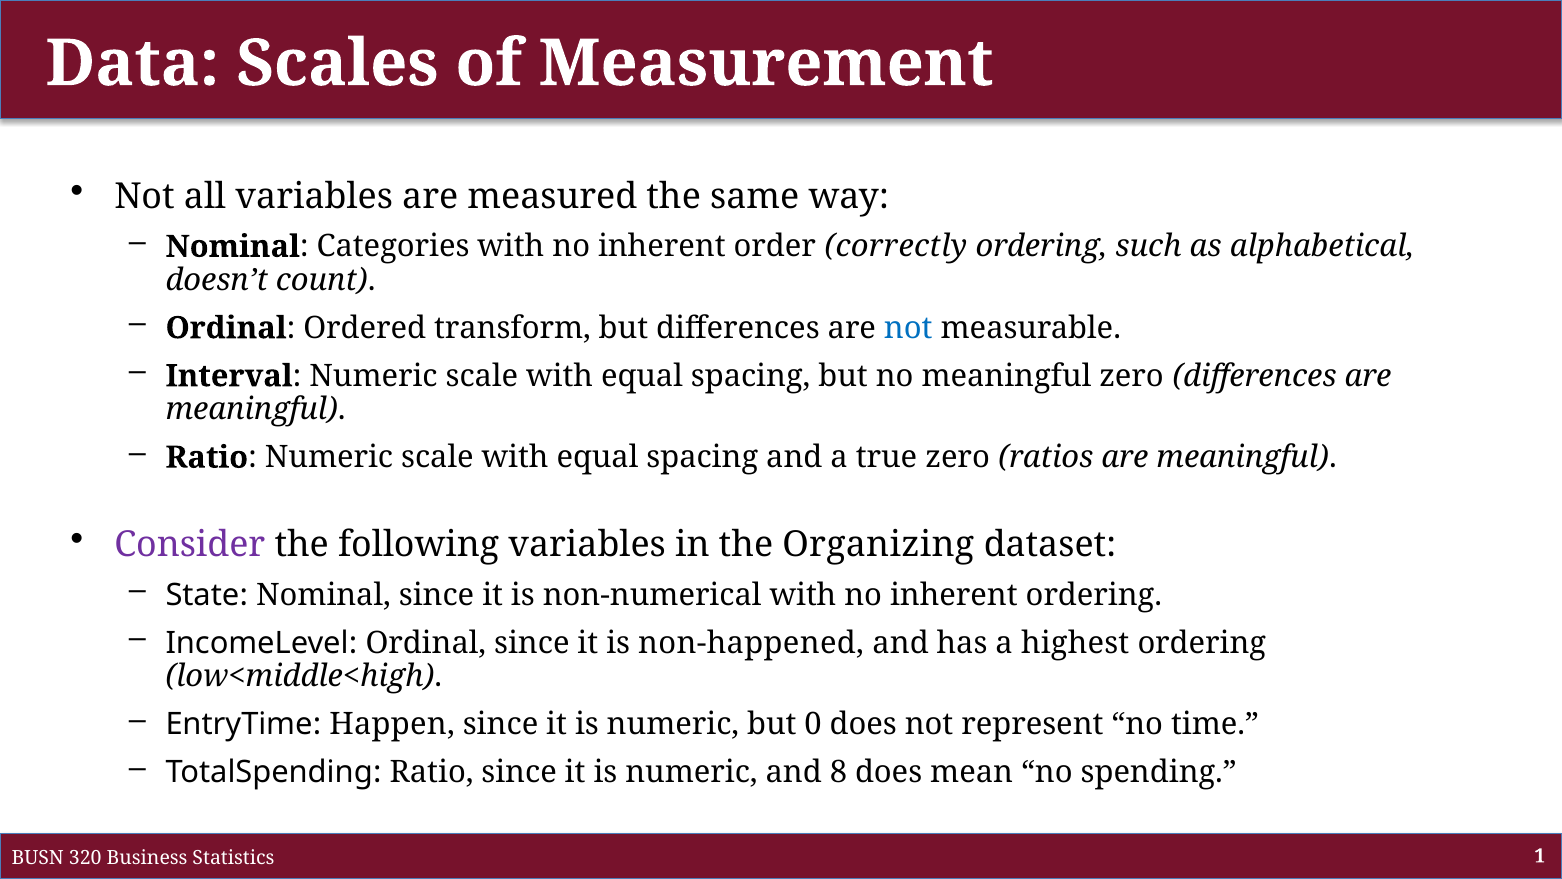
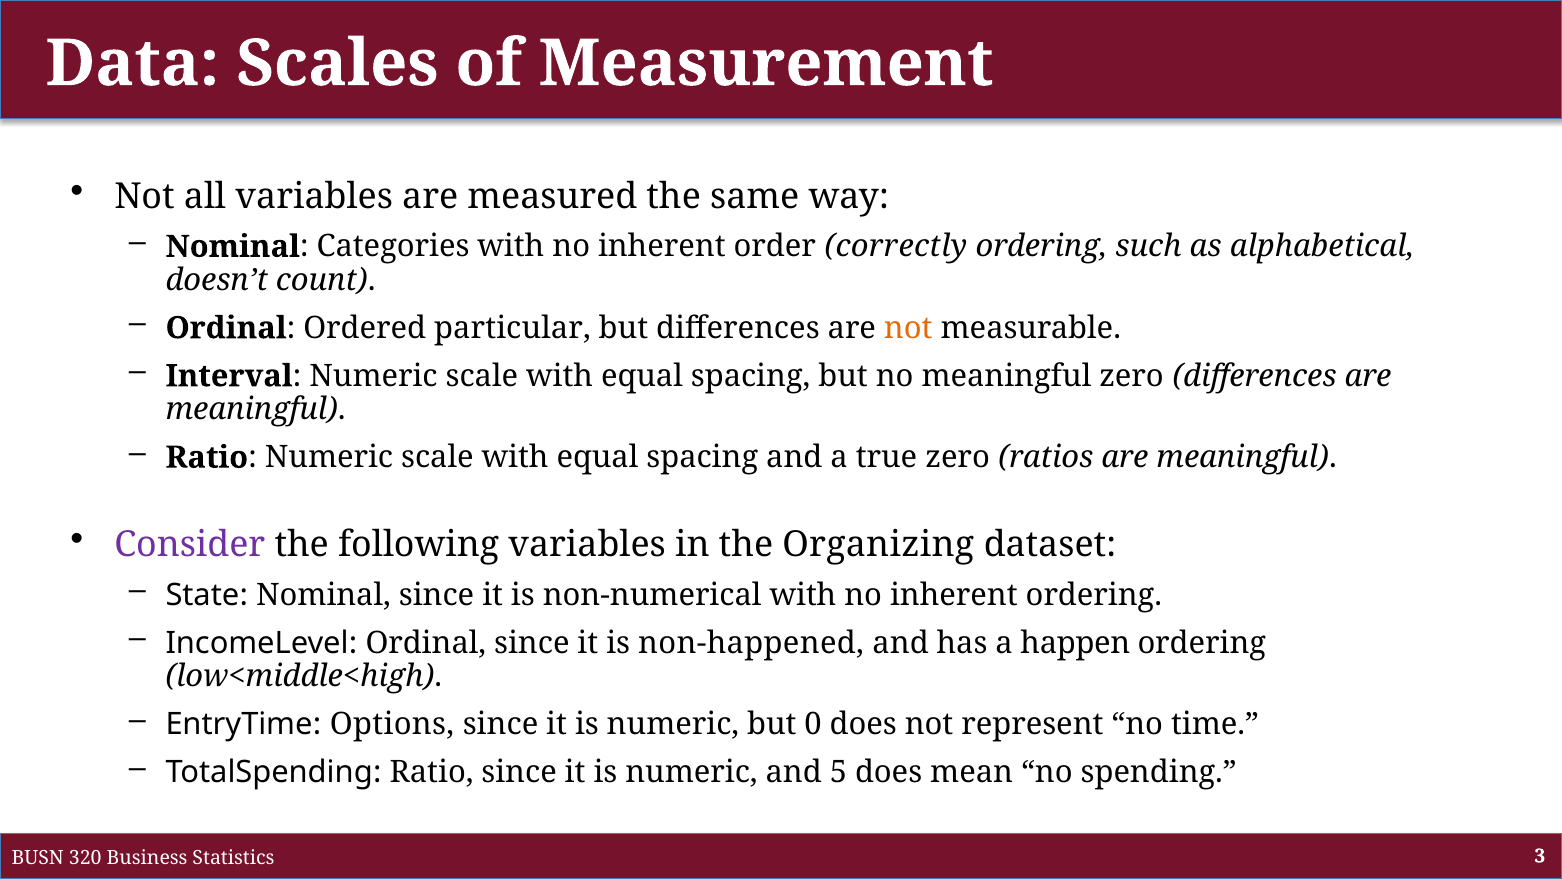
transform: transform -> particular (512, 328)
not colour: blue -> orange (908, 328)
highest: highest -> happen (1075, 643)
Happen: Happen -> Options (392, 724)
8: 8 -> 5 (838, 772)
1: 1 -> 3 (1540, 856)
